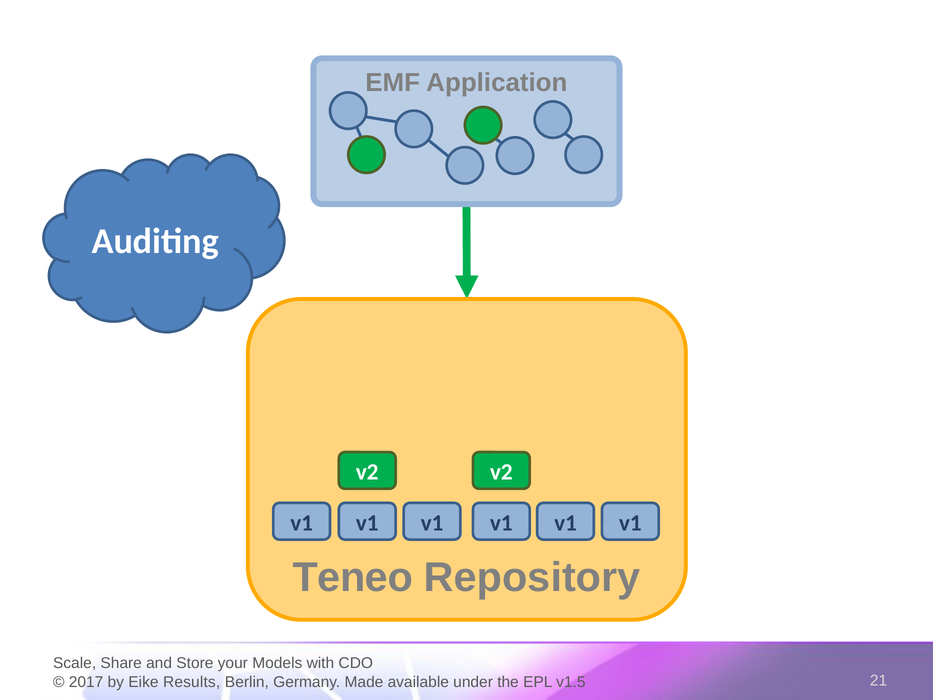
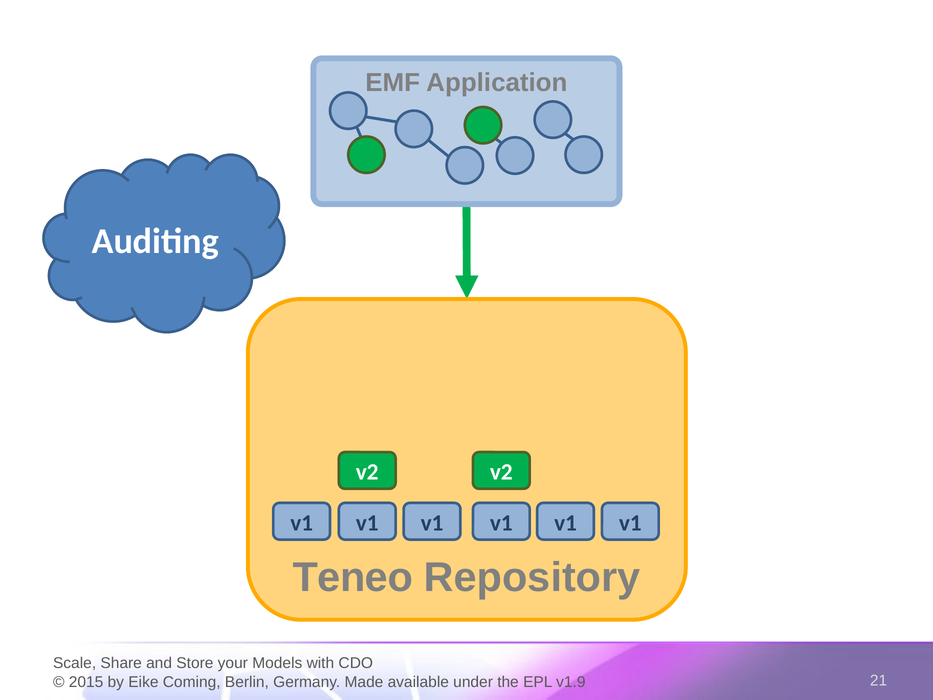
2017: 2017 -> 2015 (86, 682)
Results: Results -> Coming (192, 682)
v1.5: v1.5 -> v1.9 (571, 682)
